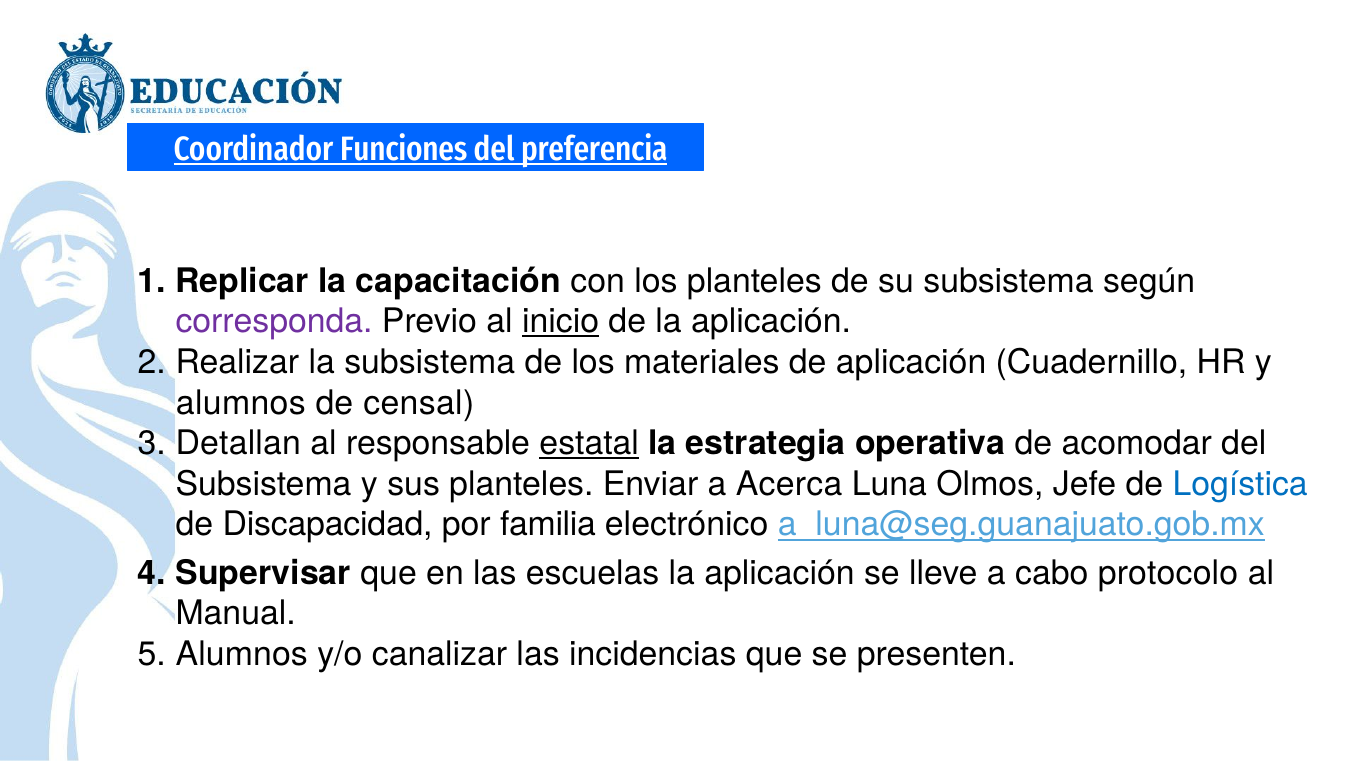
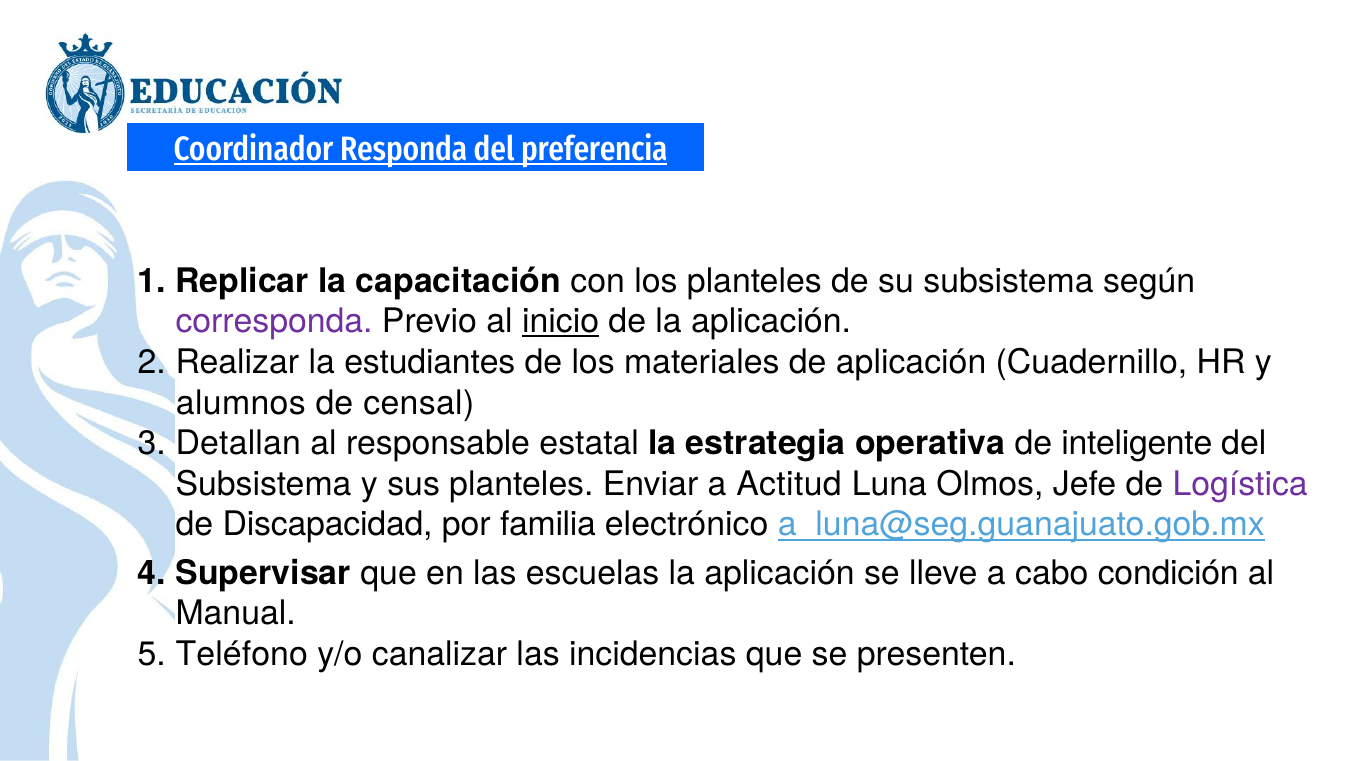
Funciones: Funciones -> Responda (404, 149)
la subsistema: subsistema -> estudiantes (430, 362)
estatal underline: present -> none (589, 444)
acomodar: acomodar -> inteligente (1137, 444)
Acerca: Acerca -> Actitud (789, 484)
Logística colour: blue -> purple (1240, 484)
protocolo: protocolo -> condición (1168, 573)
Alumnos: Alumnos -> Teléfono (242, 654)
